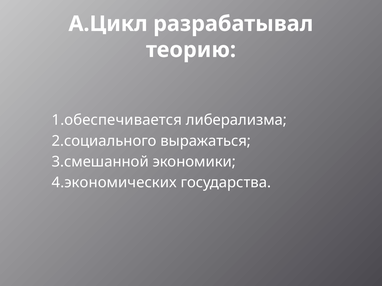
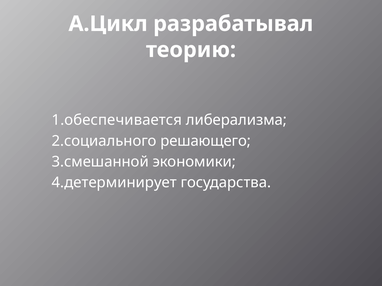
выражаться: выражаться -> решающего (206, 141)
4.экономических: 4.экономических -> 4.детерминирует (114, 183)
